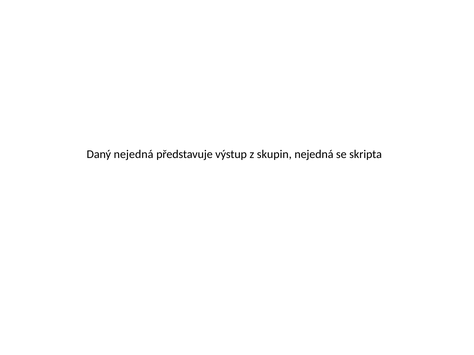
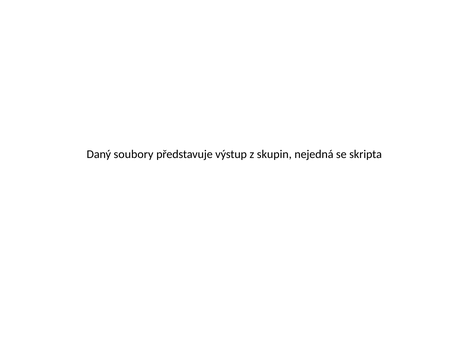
Daný nejedná: nejedná -> soubory (134, 154)
